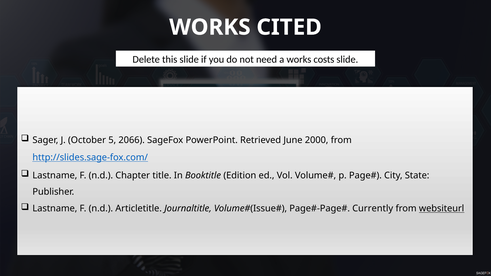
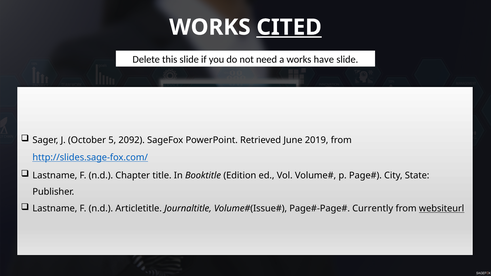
CITED underline: none -> present (289, 27)
costs: costs -> have (324, 59)
2066: 2066 -> 2092 (132, 140)
2000: 2000 -> 2019 (317, 140)
